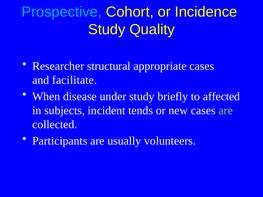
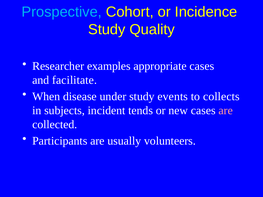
structural: structural -> examples (109, 66)
briefly: briefly -> events (173, 97)
affected: affected -> collects (221, 97)
are colour: light green -> pink (226, 111)
